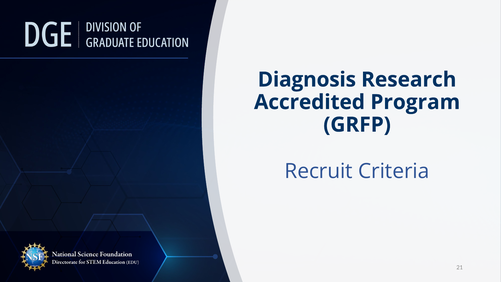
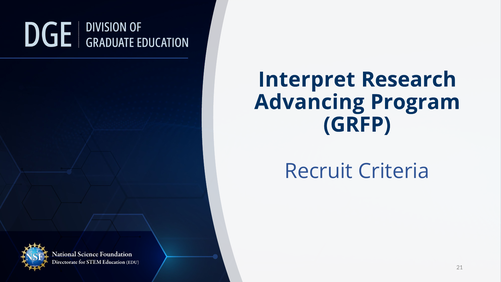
Diagnosis: Diagnosis -> Interpret (307, 80)
Accredited: Accredited -> Advancing (309, 102)
